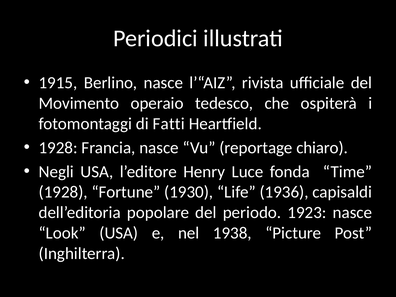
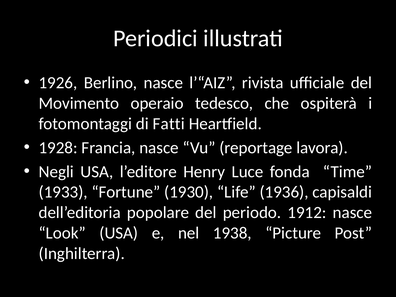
1915: 1915 -> 1926 (58, 83)
chiaro: chiaro -> lavora (322, 148)
1928: 1928 -> 1933 (63, 192)
1923: 1923 -> 1912 (307, 213)
